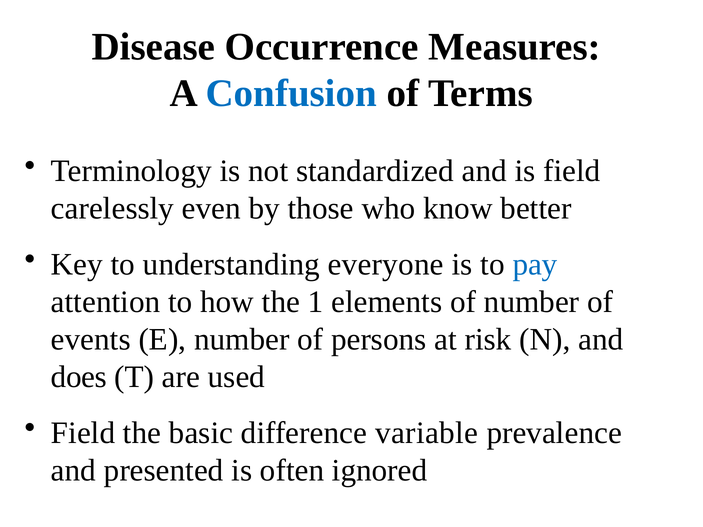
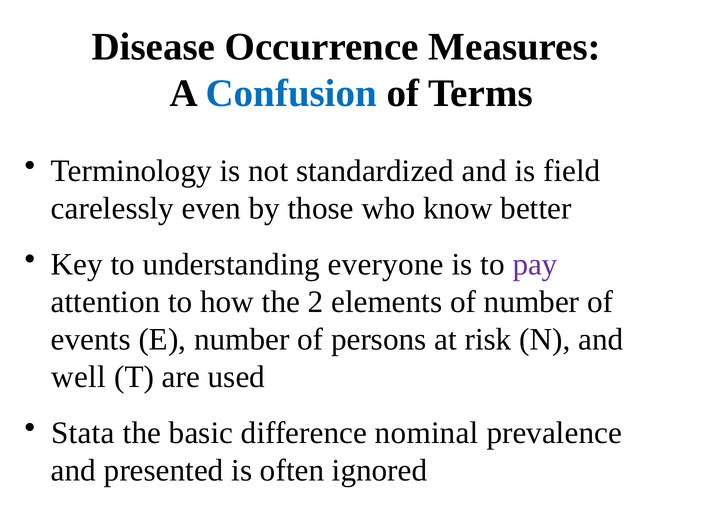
pay colour: blue -> purple (535, 265)
1: 1 -> 2 (316, 302)
does: does -> well (79, 377)
Field: Field -> Stata (83, 433)
variable: variable -> nominal (427, 433)
